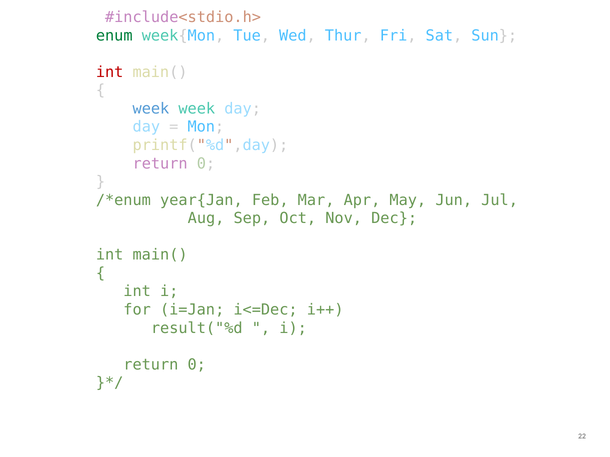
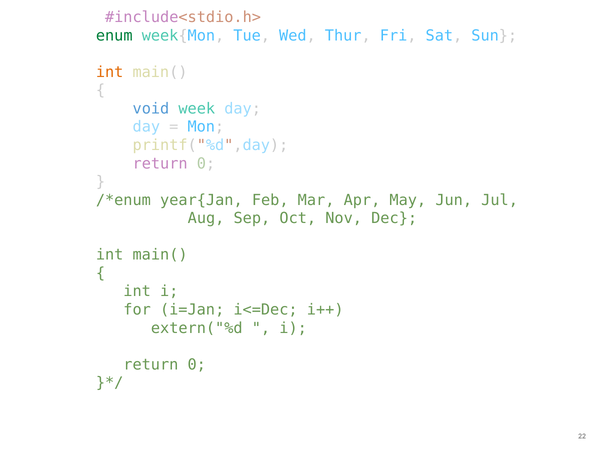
int colour: red -> orange (110, 72)
week: week -> void (151, 109)
result("%d: result("%d -> extern("%d (197, 328)
